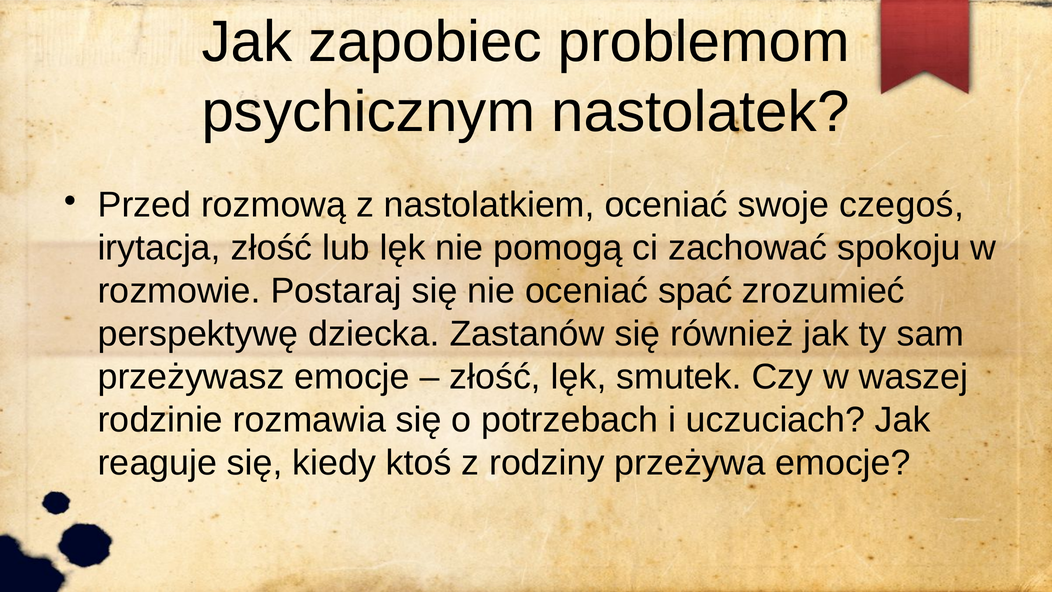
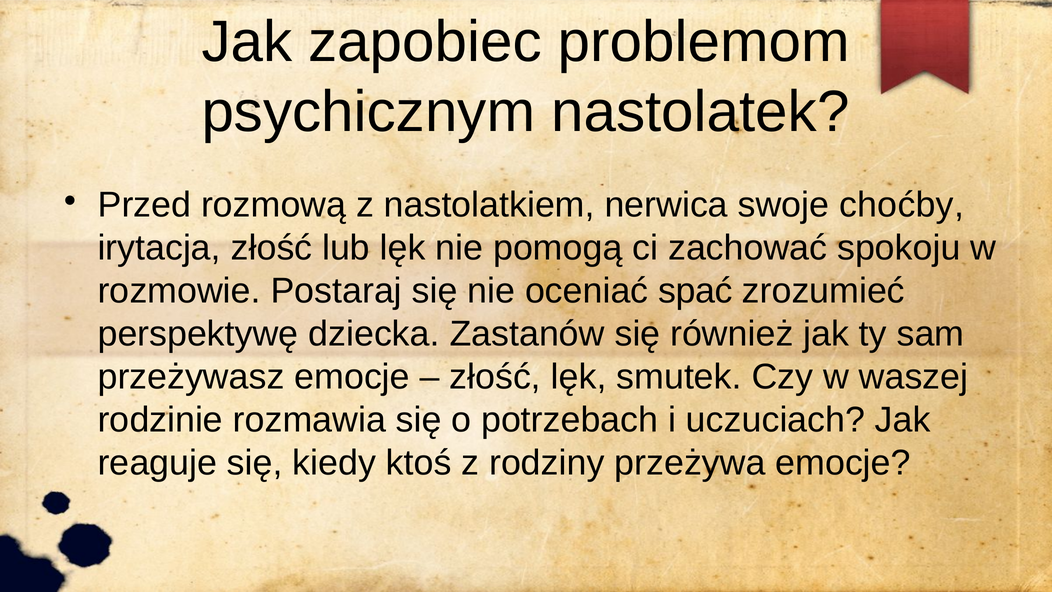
nastolatkiem oceniać: oceniać -> nerwica (666, 205)
czegoś: czegoś -> choćby (902, 205)
